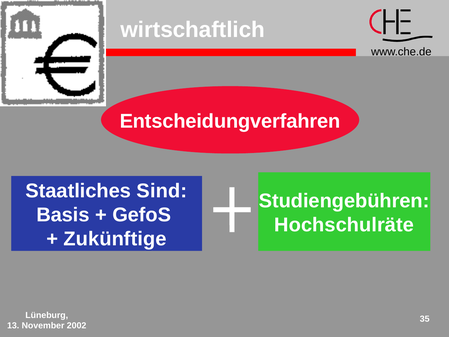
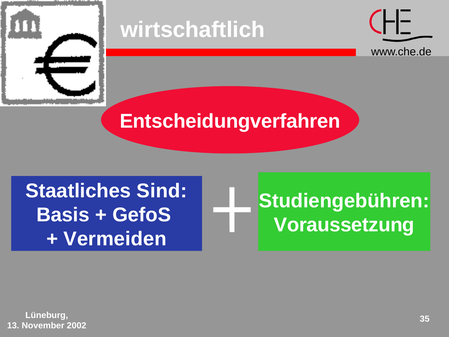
Hochschulräte: Hochschulräte -> Voraussetzung (344, 225)
Zukünftige: Zukünftige -> Vermeiden (115, 239)
